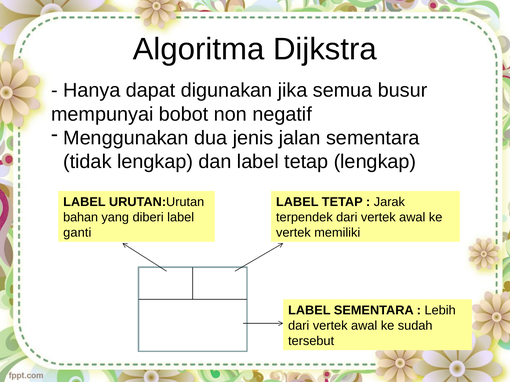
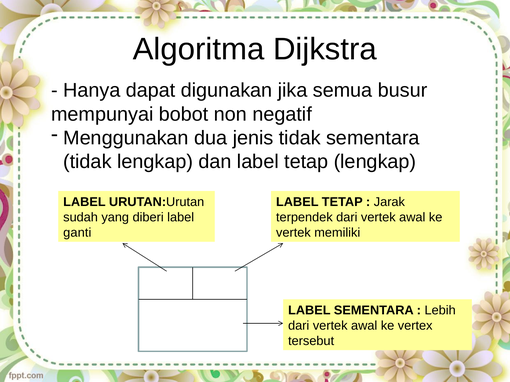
jenis jalan: jalan -> tidak (300, 138)
bahan: bahan -> sudah (81, 218)
sudah: sudah -> vertex (415, 326)
